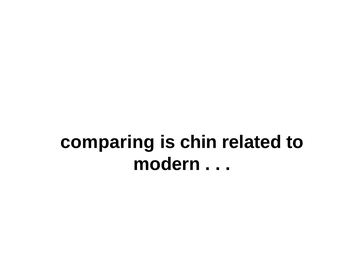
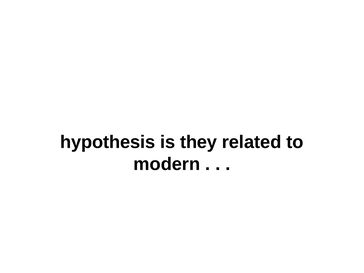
comparing: comparing -> hypothesis (108, 142)
chin: chin -> they (199, 142)
